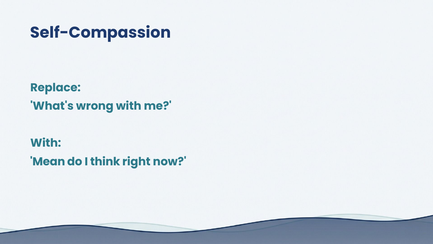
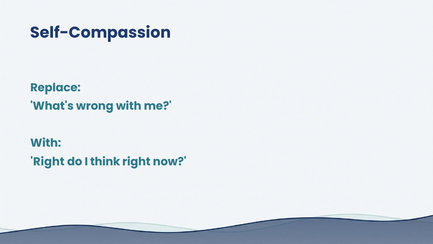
Mean: Mean -> Right (47, 161)
